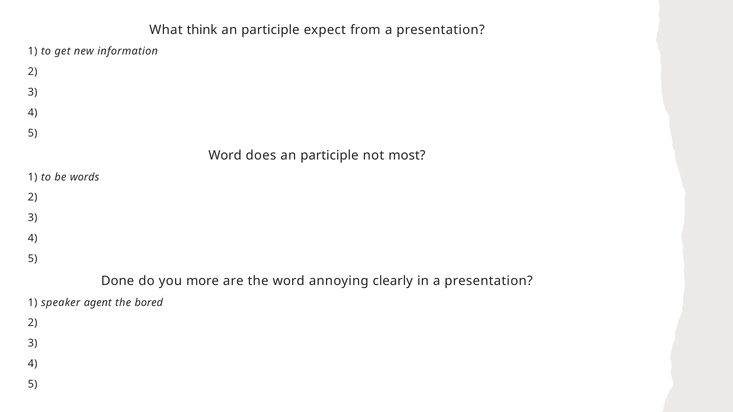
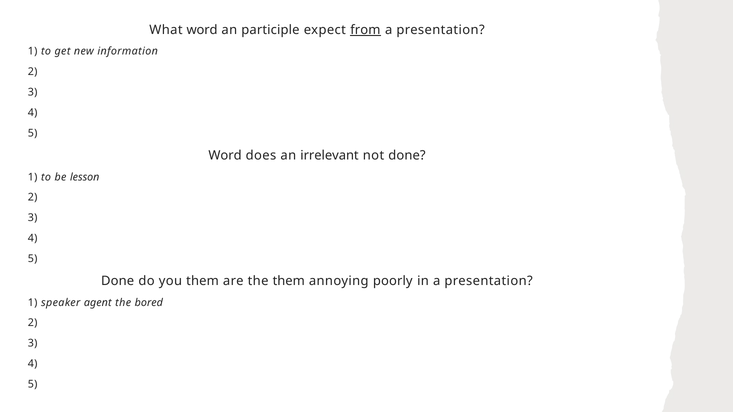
What think: think -> word (202, 30)
from underline: none -> present (365, 30)
does an participle: participle -> irrelevant (330, 155)
not most: most -> done (407, 155)
words: words -> lesson (85, 177)
you more: more -> them (203, 281)
the word: word -> them (289, 281)
clearly: clearly -> poorly (393, 281)
